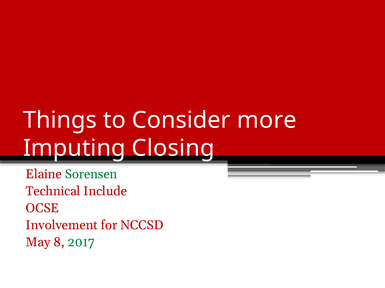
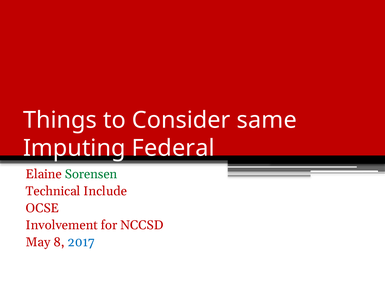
more: more -> same (267, 120)
Closing: Closing -> Federal (173, 149)
2017 colour: green -> blue (81, 243)
